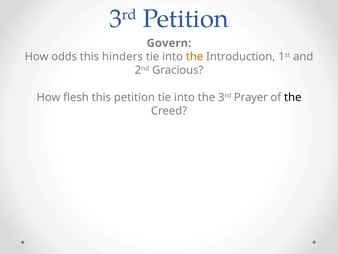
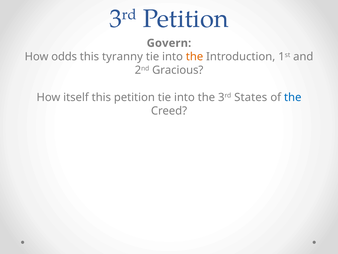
hinders: hinders -> tyranny (122, 57)
flesh: flesh -> itself (76, 97)
Prayer: Prayer -> States (251, 97)
the colour: black -> blue (293, 97)
